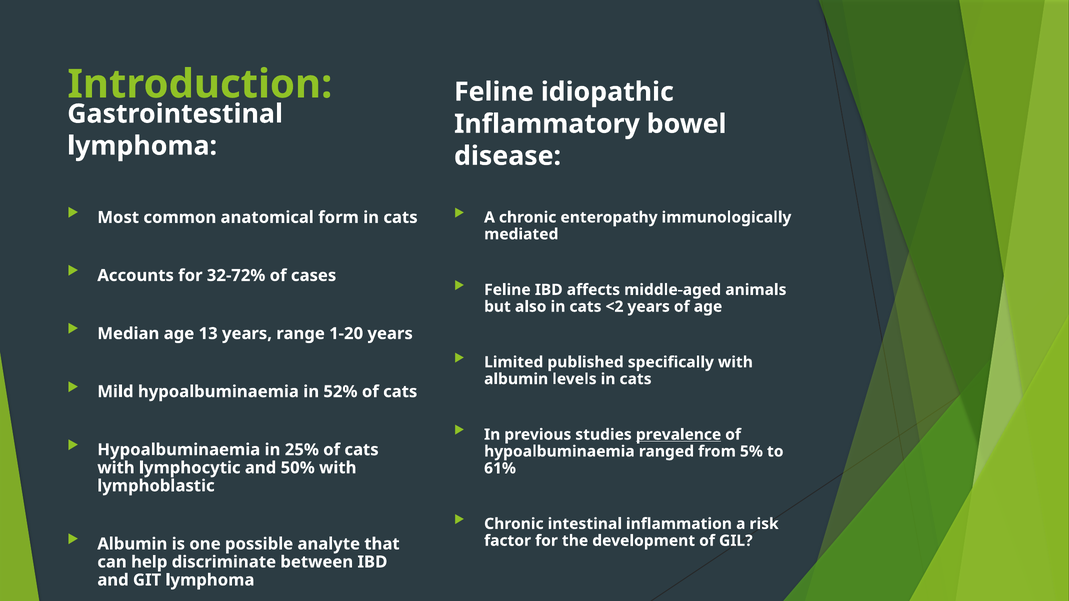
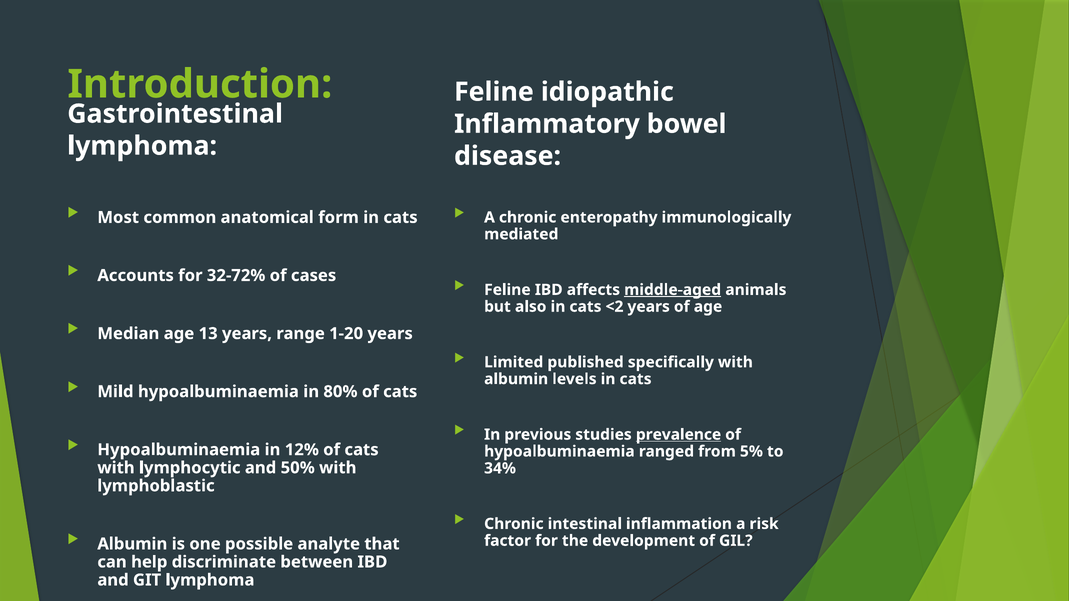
middle-aged underline: none -> present (673, 290)
52%: 52% -> 80% (340, 392)
25%: 25% -> 12% (302, 450)
61%: 61% -> 34% (500, 469)
